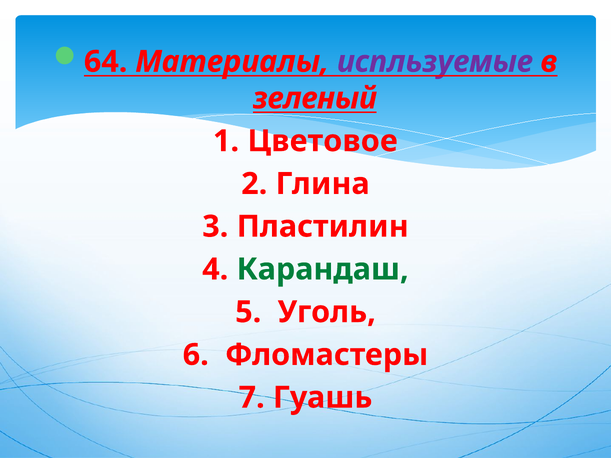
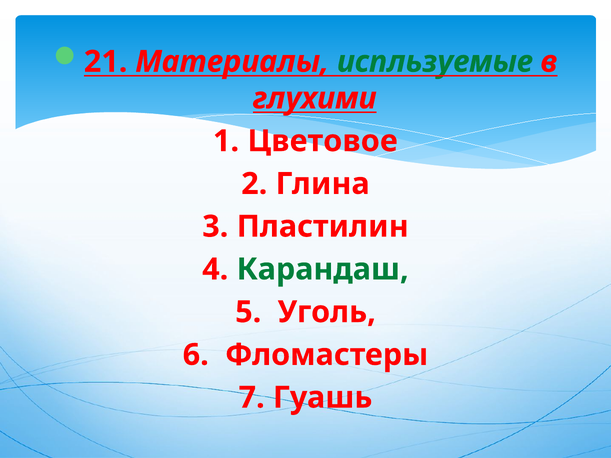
64: 64 -> 21 (106, 62)
испльзуемые colour: purple -> green (435, 62)
зеленый: зеленый -> глухими (315, 98)
